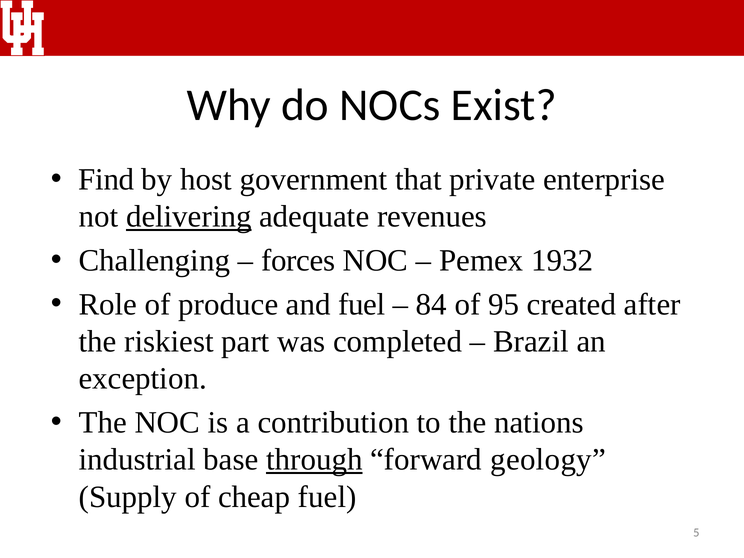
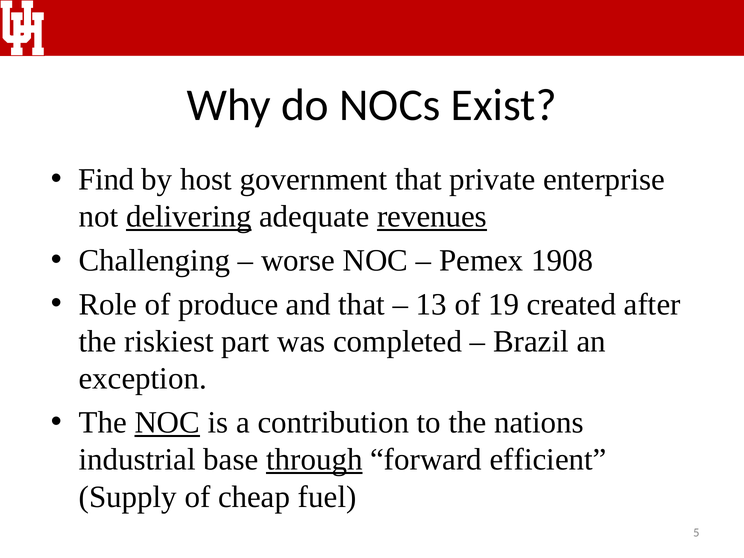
revenues underline: none -> present (432, 217)
forces: forces -> worse (298, 261)
1932: 1932 -> 1908 (562, 261)
and fuel: fuel -> that (362, 304)
84: 84 -> 13 (431, 304)
95: 95 -> 19 (504, 304)
NOC underline: none -> present (167, 423)
geology: geology -> efficient (548, 460)
